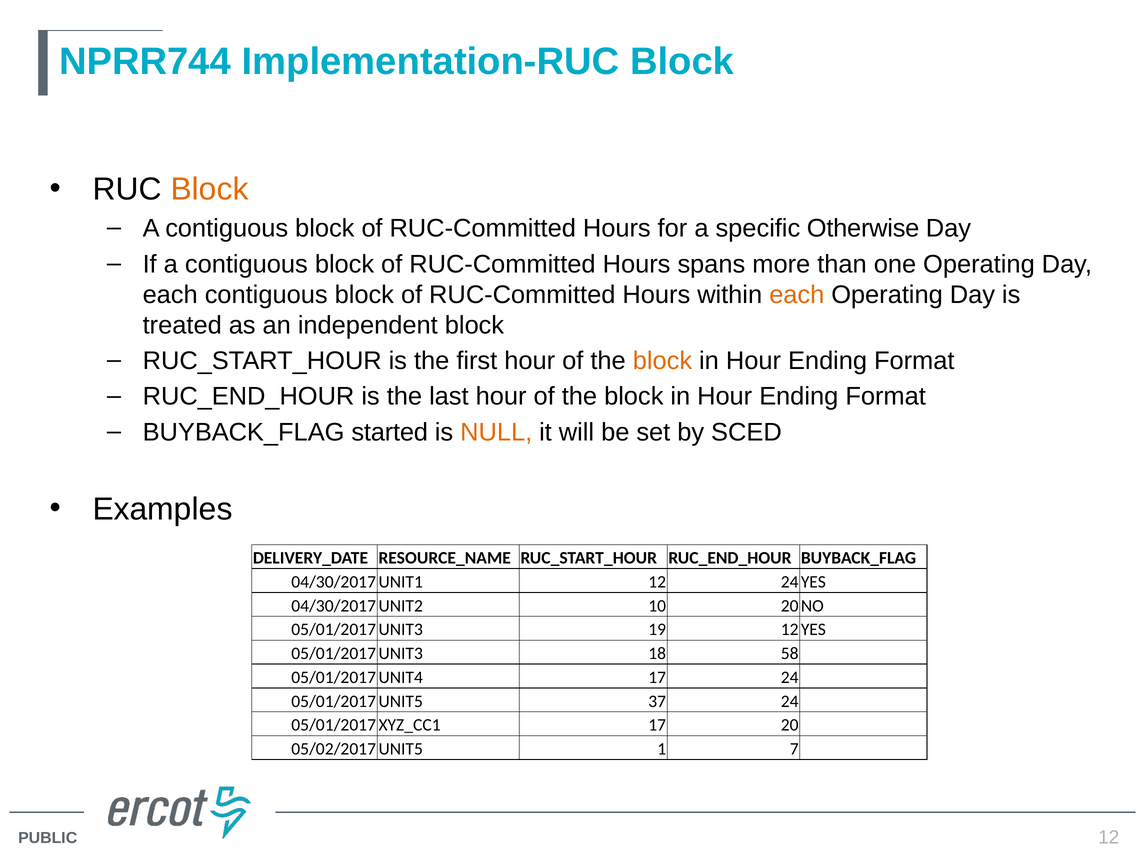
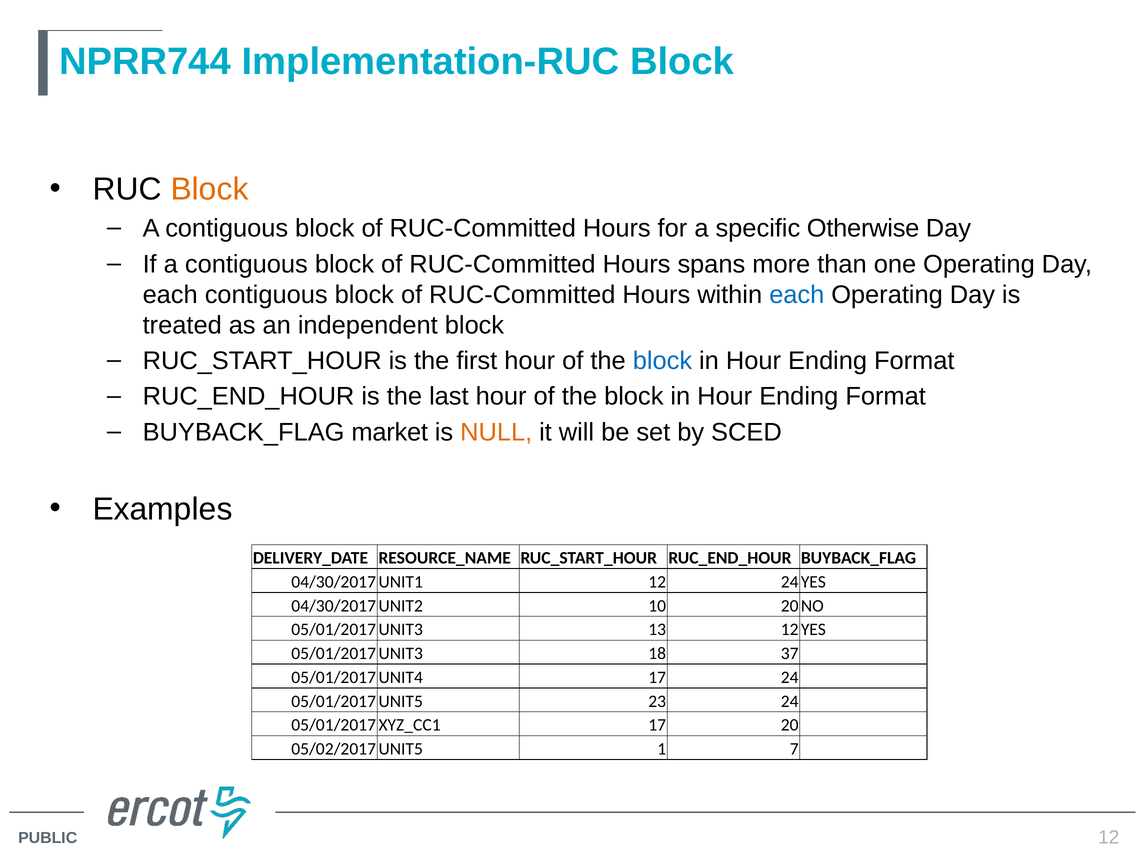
each colour: orange -> blue (797, 295)
block colour: orange -> blue (662, 361)
started: started -> market (390, 432)
19: 19 -> 13 (657, 630)
58: 58 -> 37 (790, 654)
37: 37 -> 23 (657, 701)
